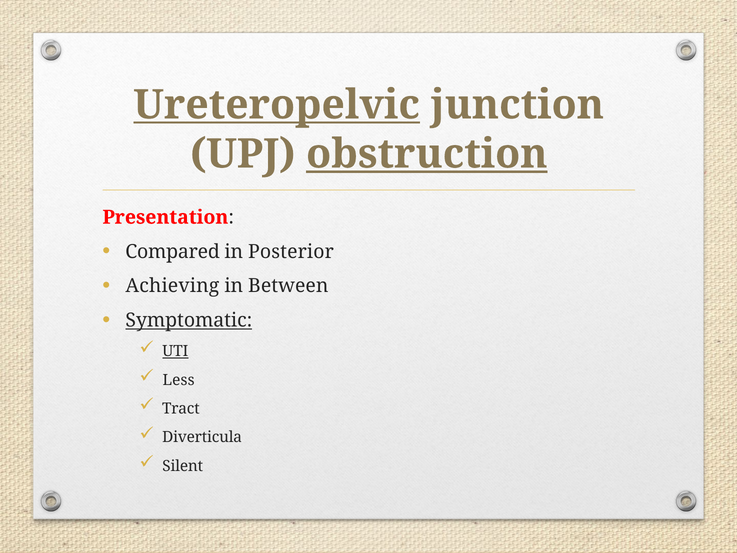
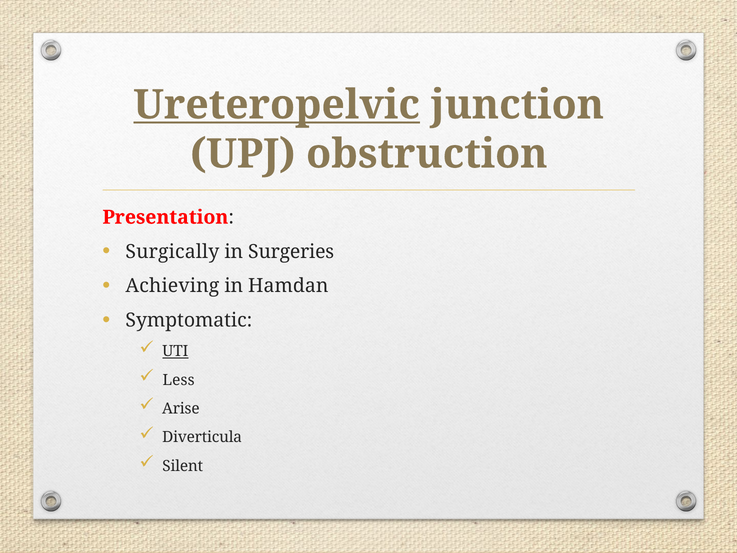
obstruction underline: present -> none (427, 154)
Compared: Compared -> Surgically (172, 252)
Posterior: Posterior -> Surgeries (291, 252)
Between: Between -> Hamdan (288, 286)
Symptomatic underline: present -> none (189, 320)
Tract: Tract -> Arise (181, 408)
